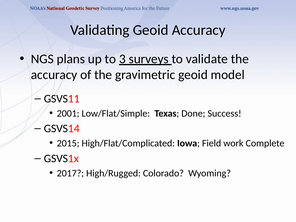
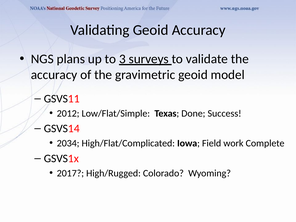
2001: 2001 -> 2012 (68, 113)
2015: 2015 -> 2034 (68, 143)
